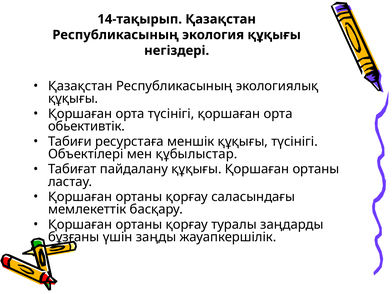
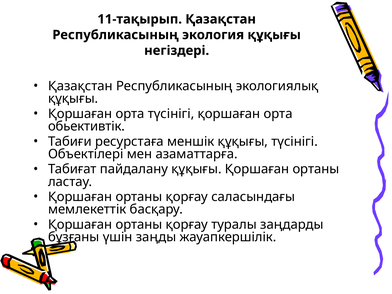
14-тақырып: 14-тақырып -> 11-тақырып (140, 19)
құбылыстар: құбылыстар -> азаматтарға (197, 154)
